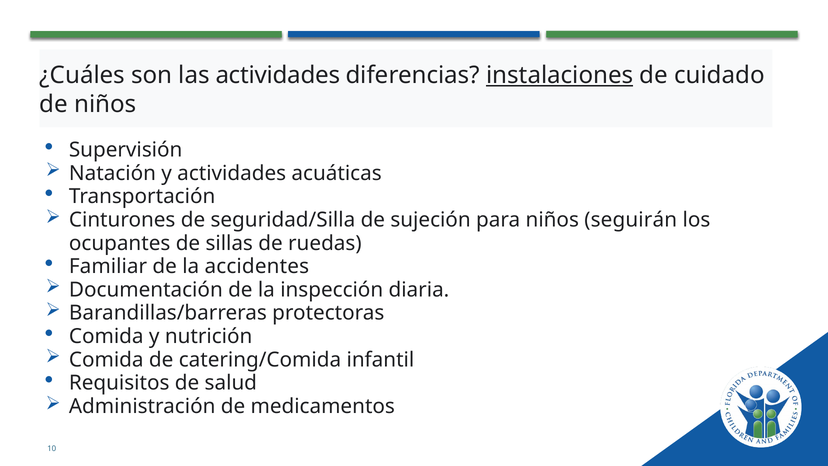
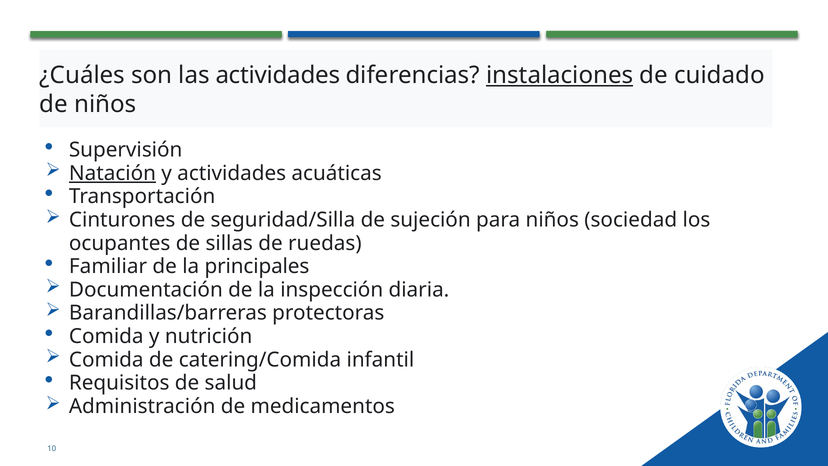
Natación underline: none -> present (112, 173)
seguirán: seguirán -> sociedad (631, 220)
accidentes: accidentes -> principales (257, 266)
